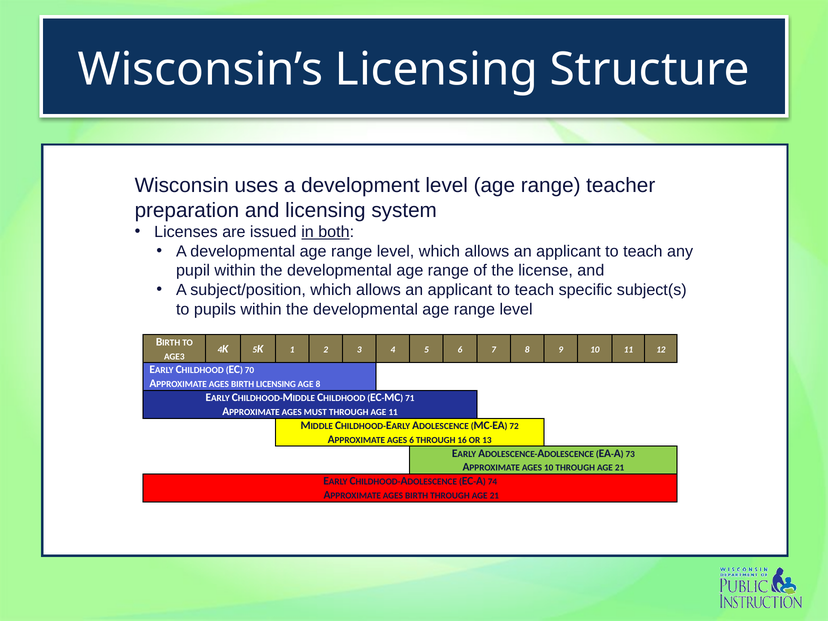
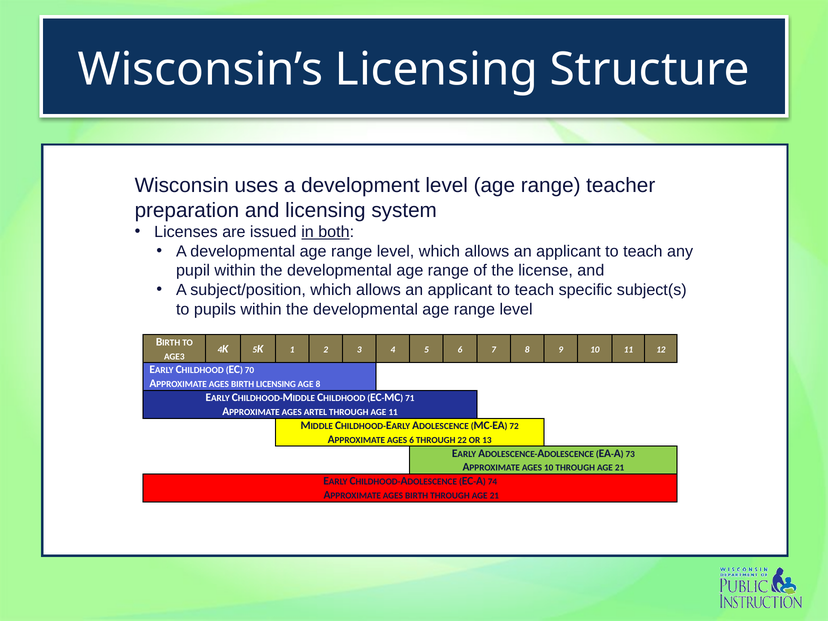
MUST: MUST -> ARTEL (315, 412)
16: 16 -> 22 (462, 440)
